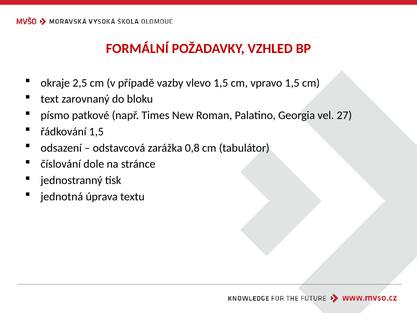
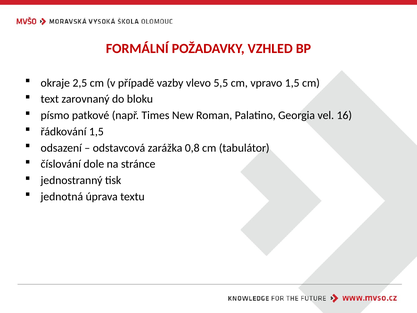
vlevo 1,5: 1,5 -> 5,5 (221, 83)
27: 27 -> 16 (344, 115)
